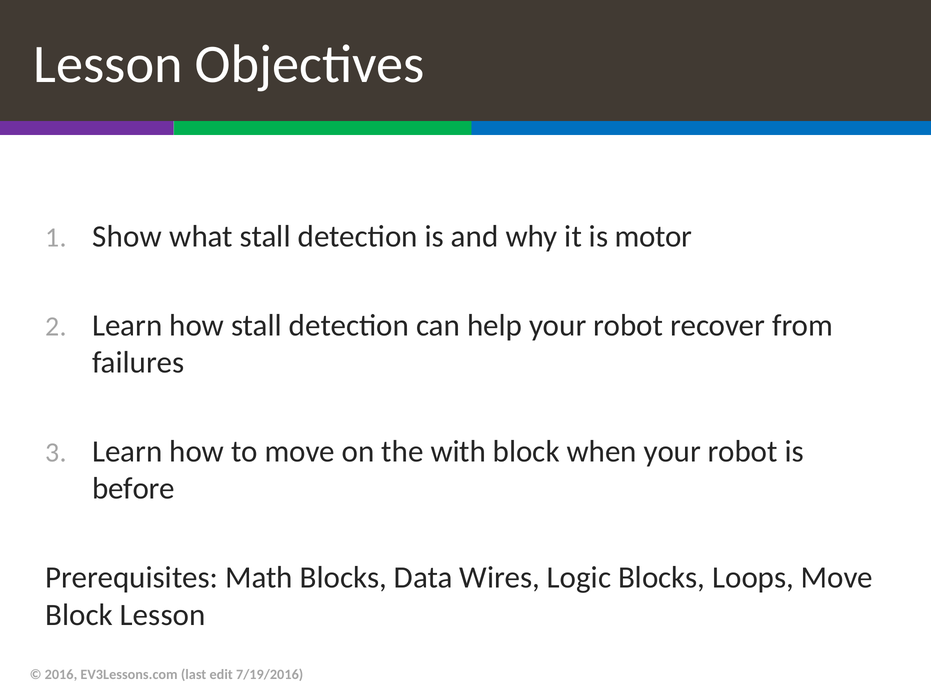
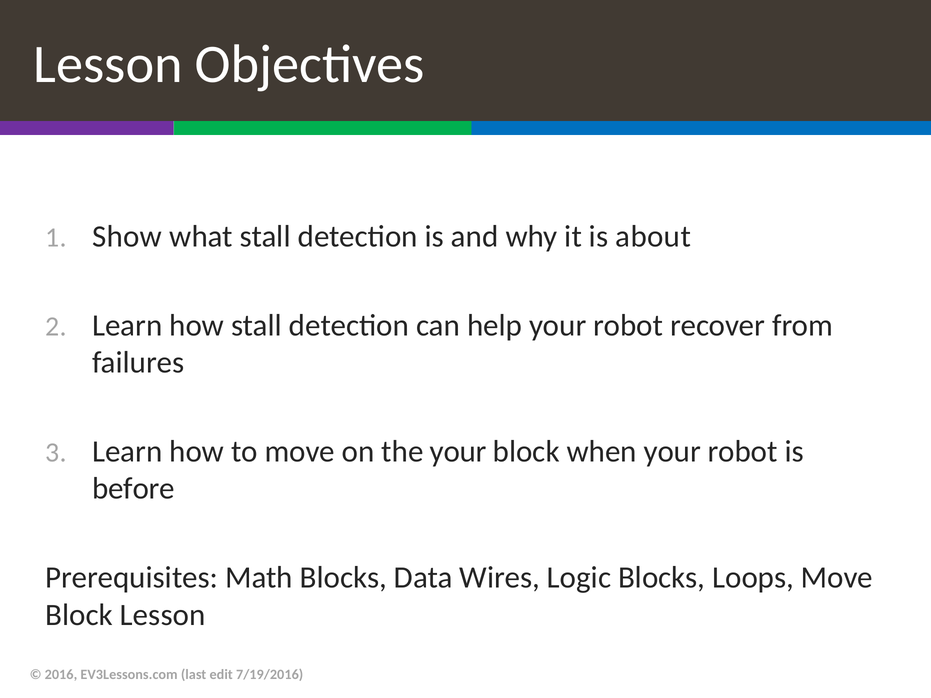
motor: motor -> about (653, 236)
the with: with -> your (458, 452)
